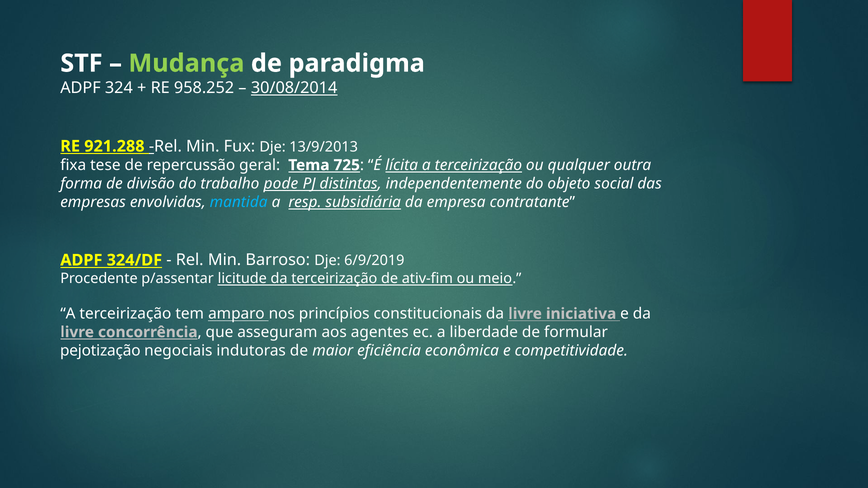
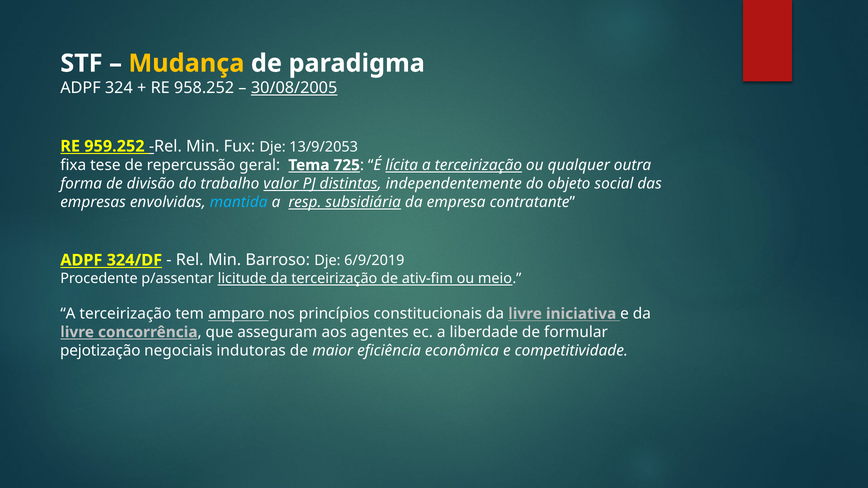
Mudança colour: light green -> yellow (186, 63)
30/08/2014: 30/08/2014 -> 30/08/2005 (294, 88)
921.288: 921.288 -> 959.252 (114, 146)
13/9/2013: 13/9/2013 -> 13/9/2053 (324, 147)
pode: pode -> valor (281, 184)
